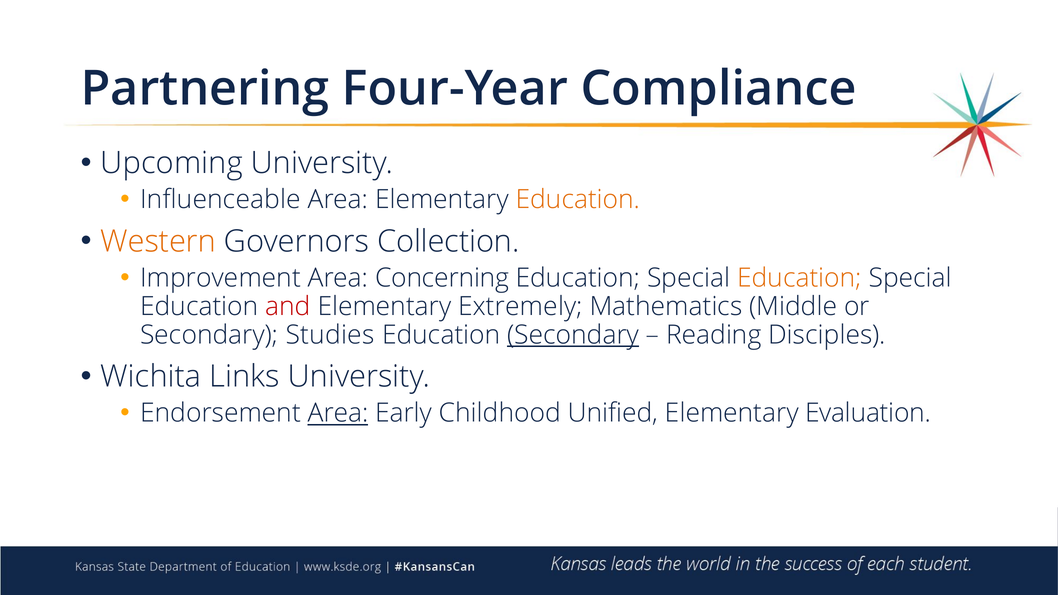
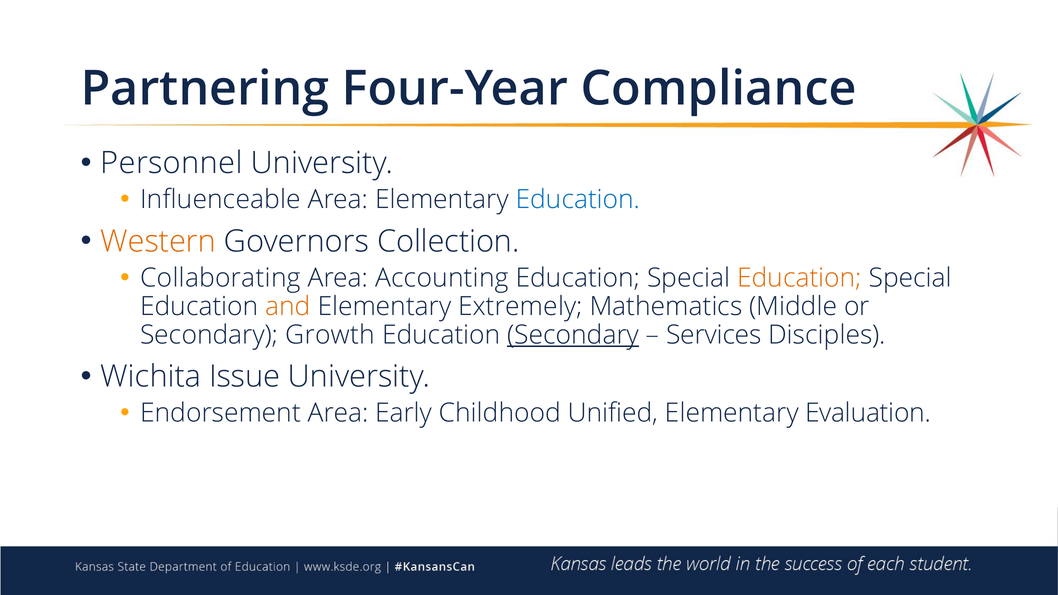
Upcoming: Upcoming -> Personnel (171, 163)
Education colour: orange -> blue (578, 200)
Improvement: Improvement -> Collaborating (220, 278)
Concerning: Concerning -> Accounting (442, 278)
and colour: red -> orange (288, 306)
Studies: Studies -> Growth (330, 335)
Reading: Reading -> Services (714, 335)
Links: Links -> Issue (245, 377)
Area underline: present -> none (338, 413)
